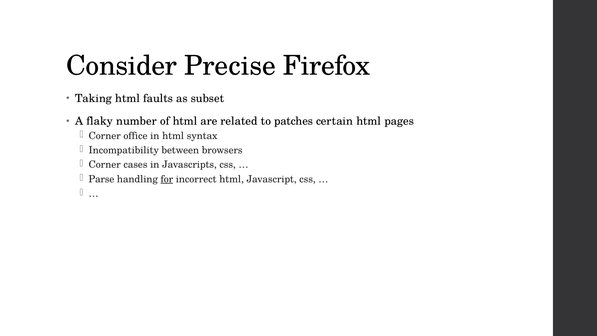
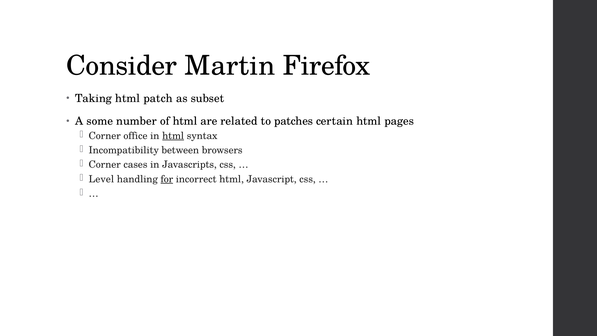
Precise: Precise -> Martin (230, 66)
faults: faults -> patch (158, 98)
flaky: flaky -> some (100, 121)
html underline: none -> present (173, 136)
Parse: Parse -> Level (101, 179)
